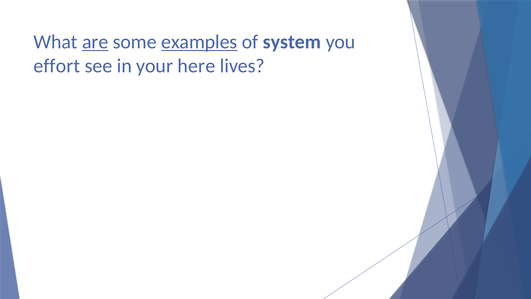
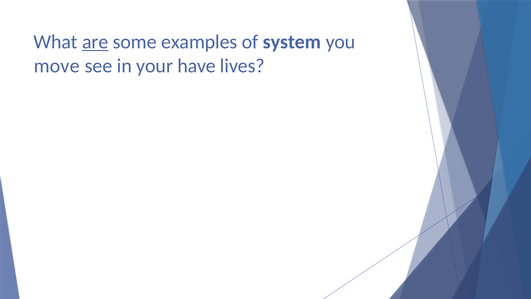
examples underline: present -> none (199, 42)
effort: effort -> move (57, 66)
here: here -> have (197, 66)
